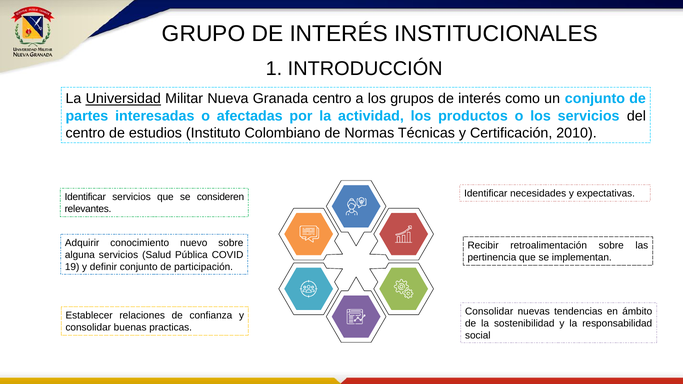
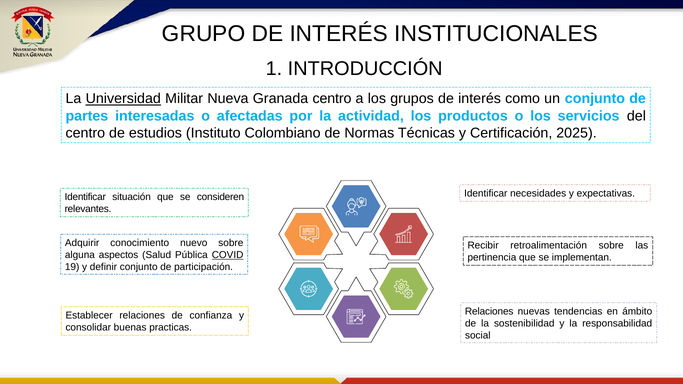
2010: 2010 -> 2025 (577, 133)
Identificar servicios: servicios -> situación (132, 197)
alguna servicios: servicios -> aspectos (119, 255)
COVID underline: none -> present (228, 255)
Consolidar: Consolidar -> Relaciones (489, 312)
